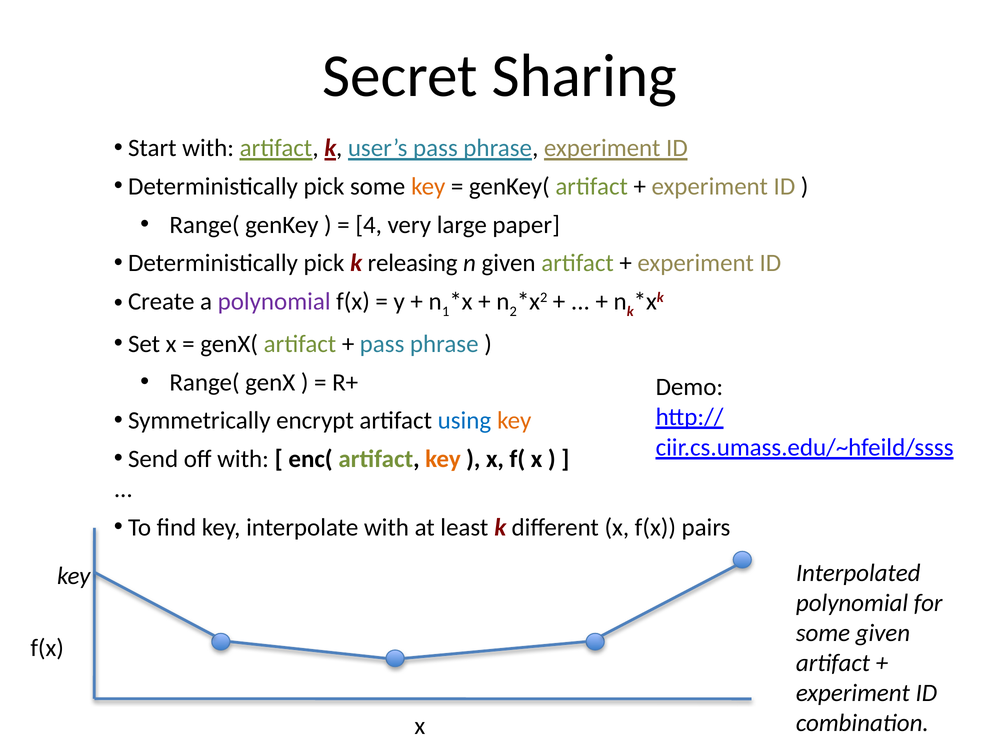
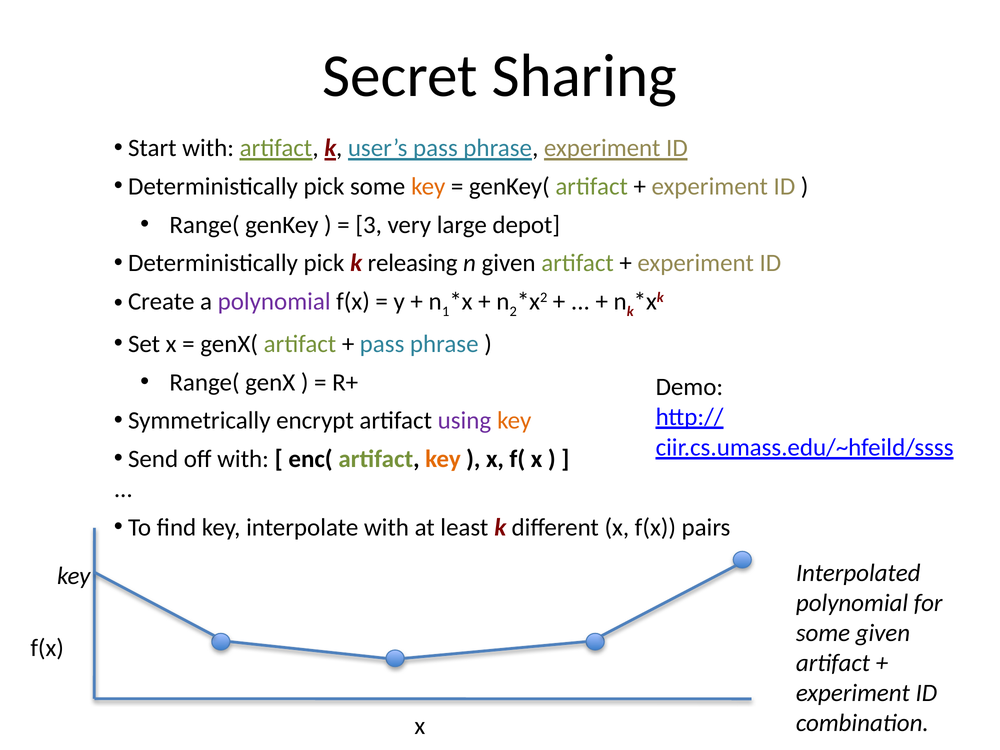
4: 4 -> 3 (369, 225)
paper: paper -> depot (526, 225)
using colour: blue -> purple (464, 421)
